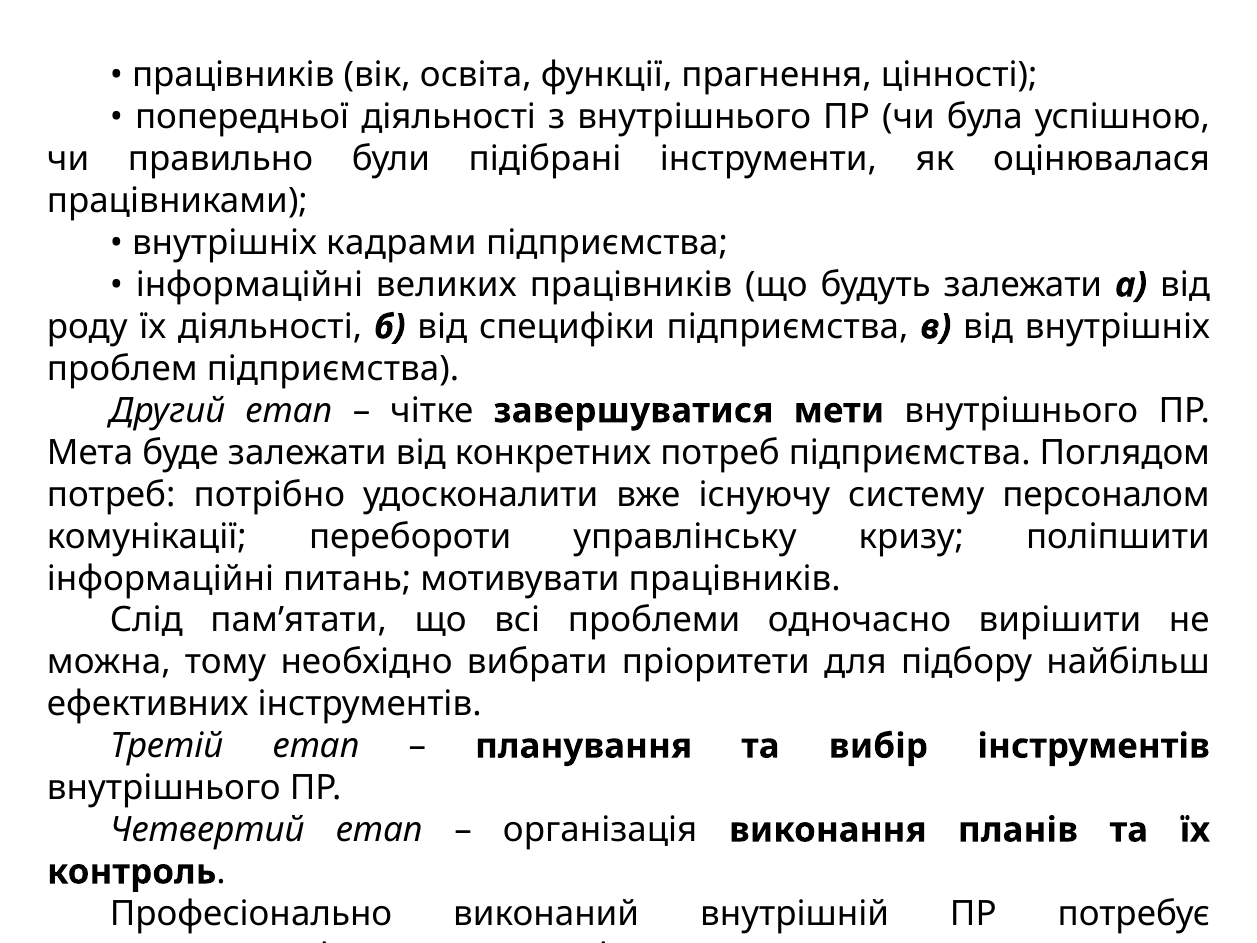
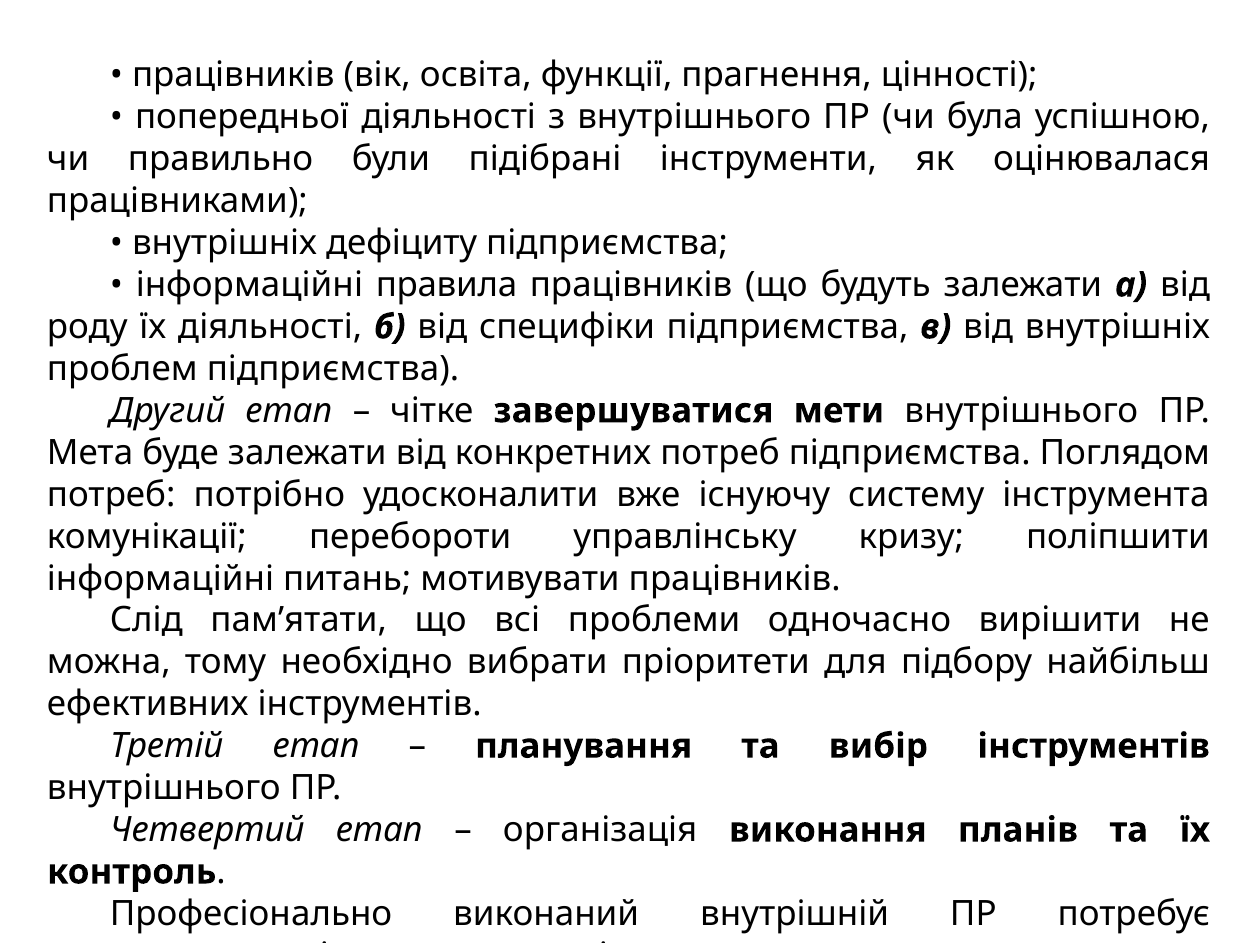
кадрами: кадрами -> дефіциту (402, 243)
великих: великих -> правила (446, 285)
персоналом: персоналом -> інструмента (1106, 494)
